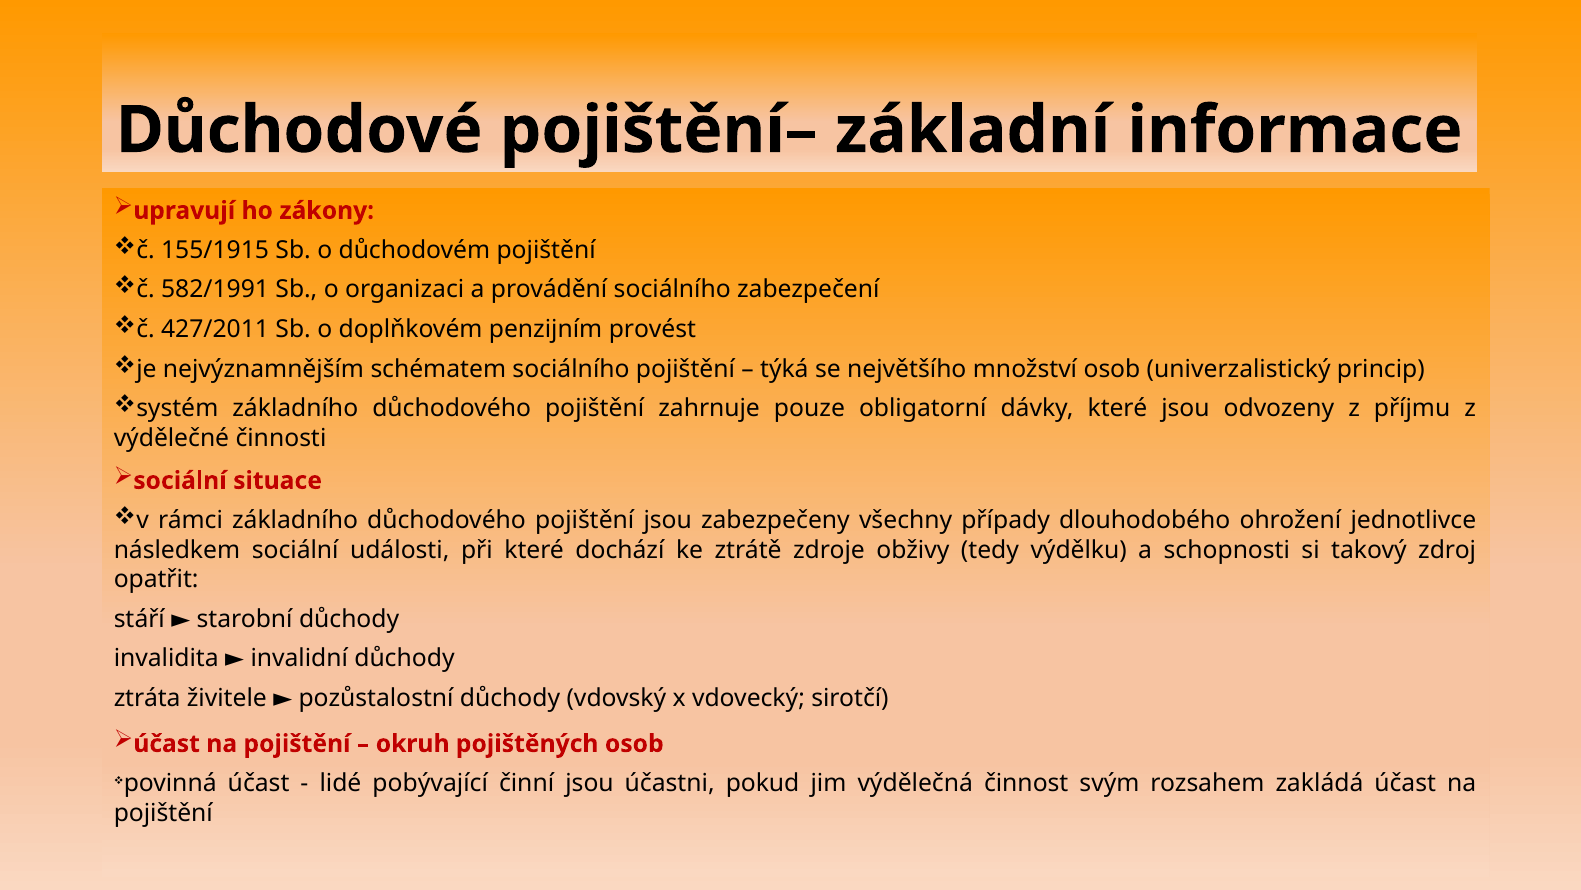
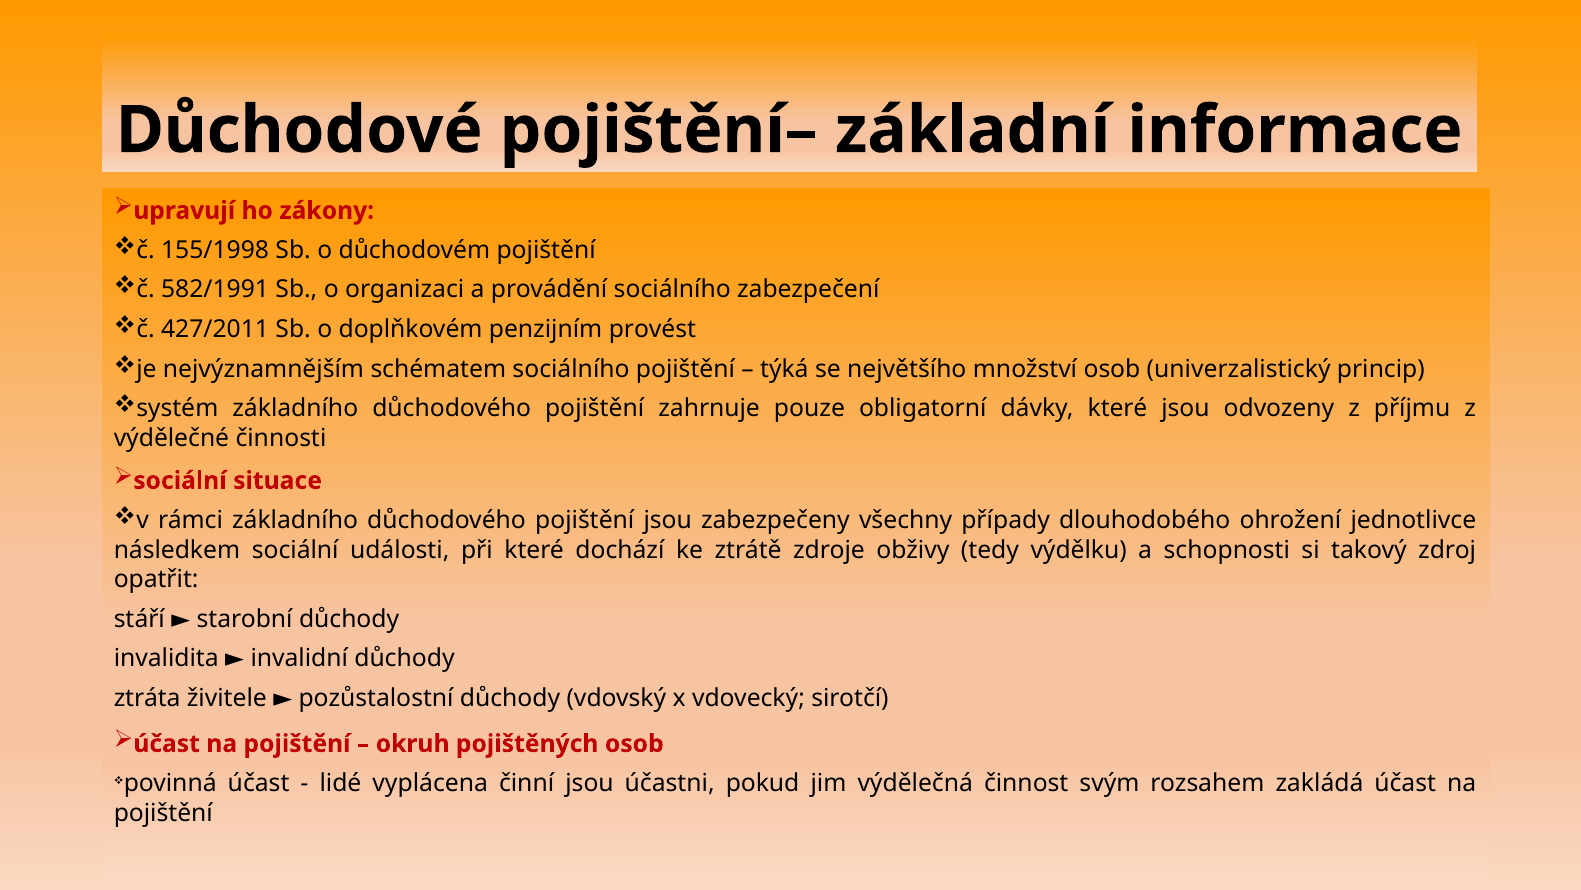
155/1915: 155/1915 -> 155/1998 (215, 250)
pobývající: pobývající -> vyplácena (430, 783)
